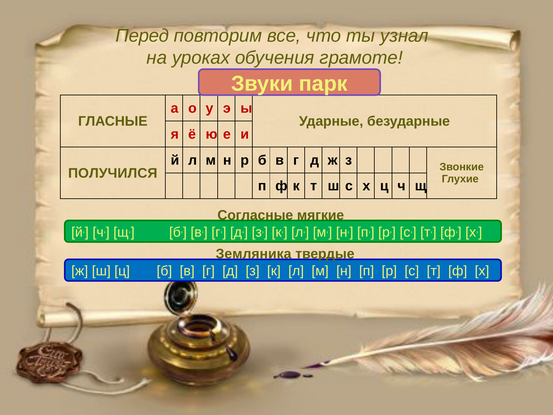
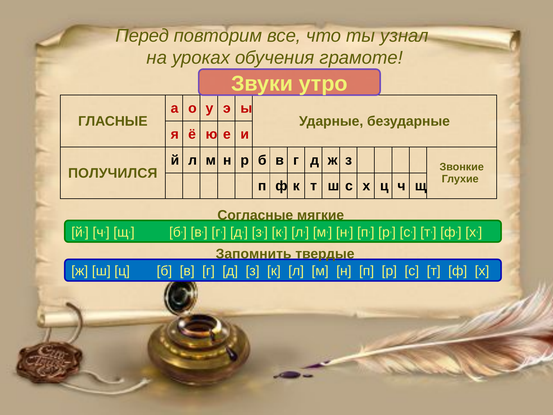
парк: парк -> утро (323, 84)
Земляника: Земляника -> Запомнить (254, 254)
